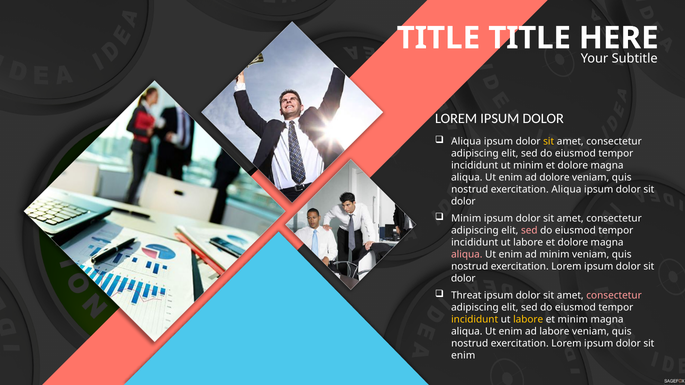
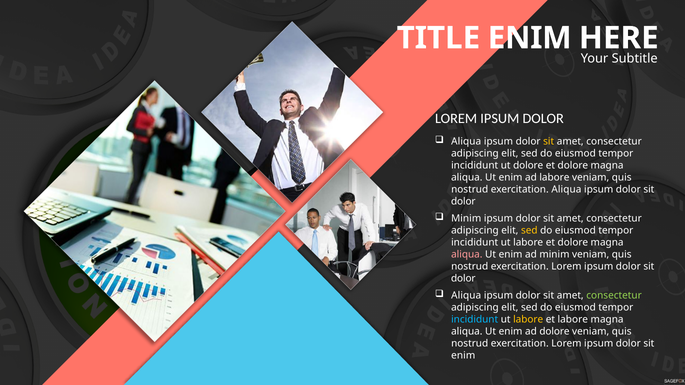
TITLE TITLE: TITLE -> ENIM (530, 38)
ut minim: minim -> dolore (528, 166)
ad dolore: dolore -> labore (554, 178)
sed colour: pink -> yellow (529, 231)
Threat: Threat -> Aliqua (466, 296)
consectetur colour: pink -> light green (614, 296)
incididunt colour: yellow -> light blue (475, 320)
et minim: minim -> labore (573, 320)
ad labore: labore -> dolore (554, 332)
